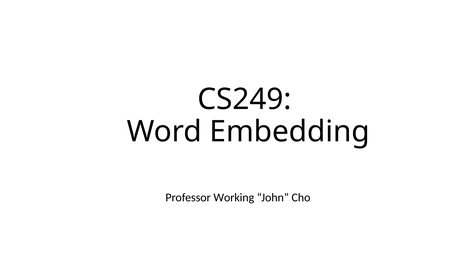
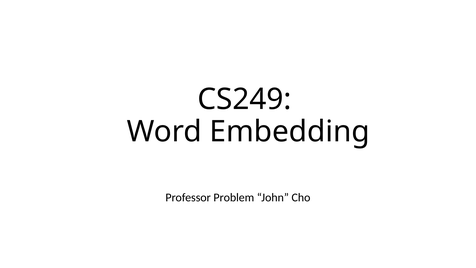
Working: Working -> Problem (234, 197)
